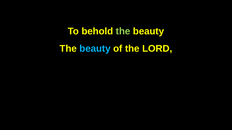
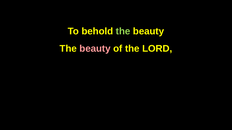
beauty colour: light blue -> pink (95, 49)
